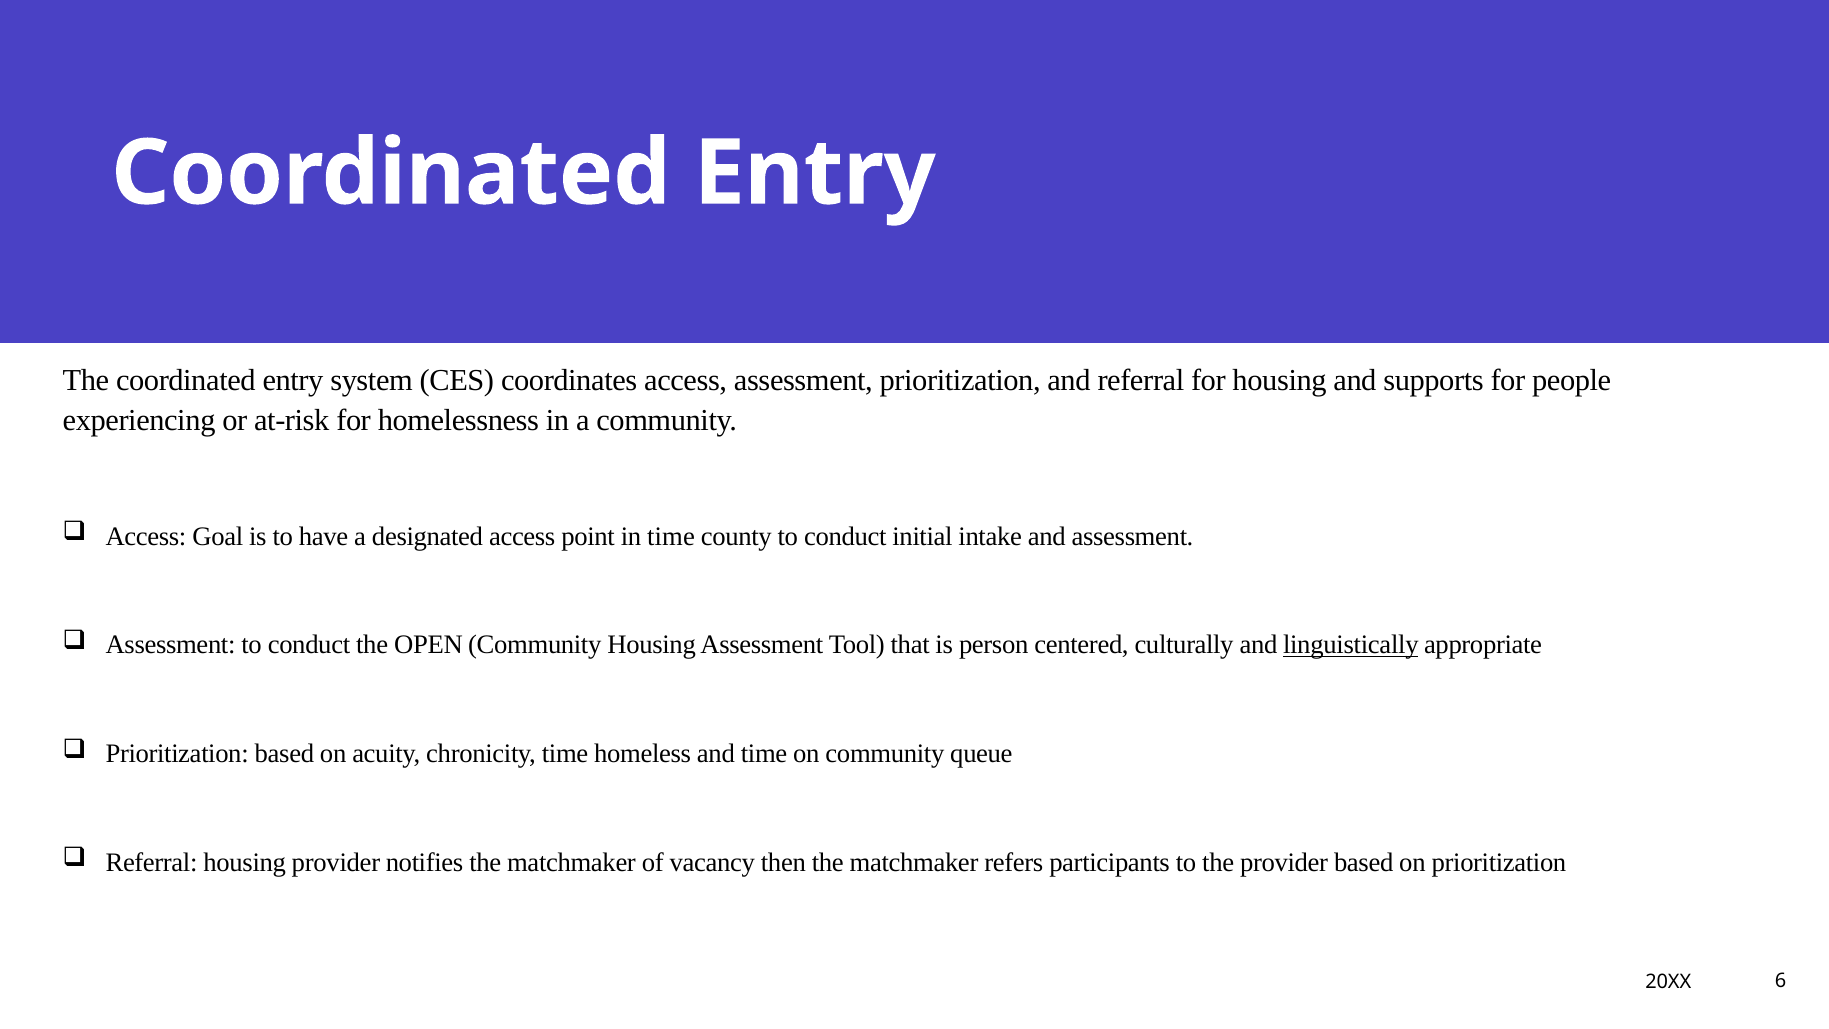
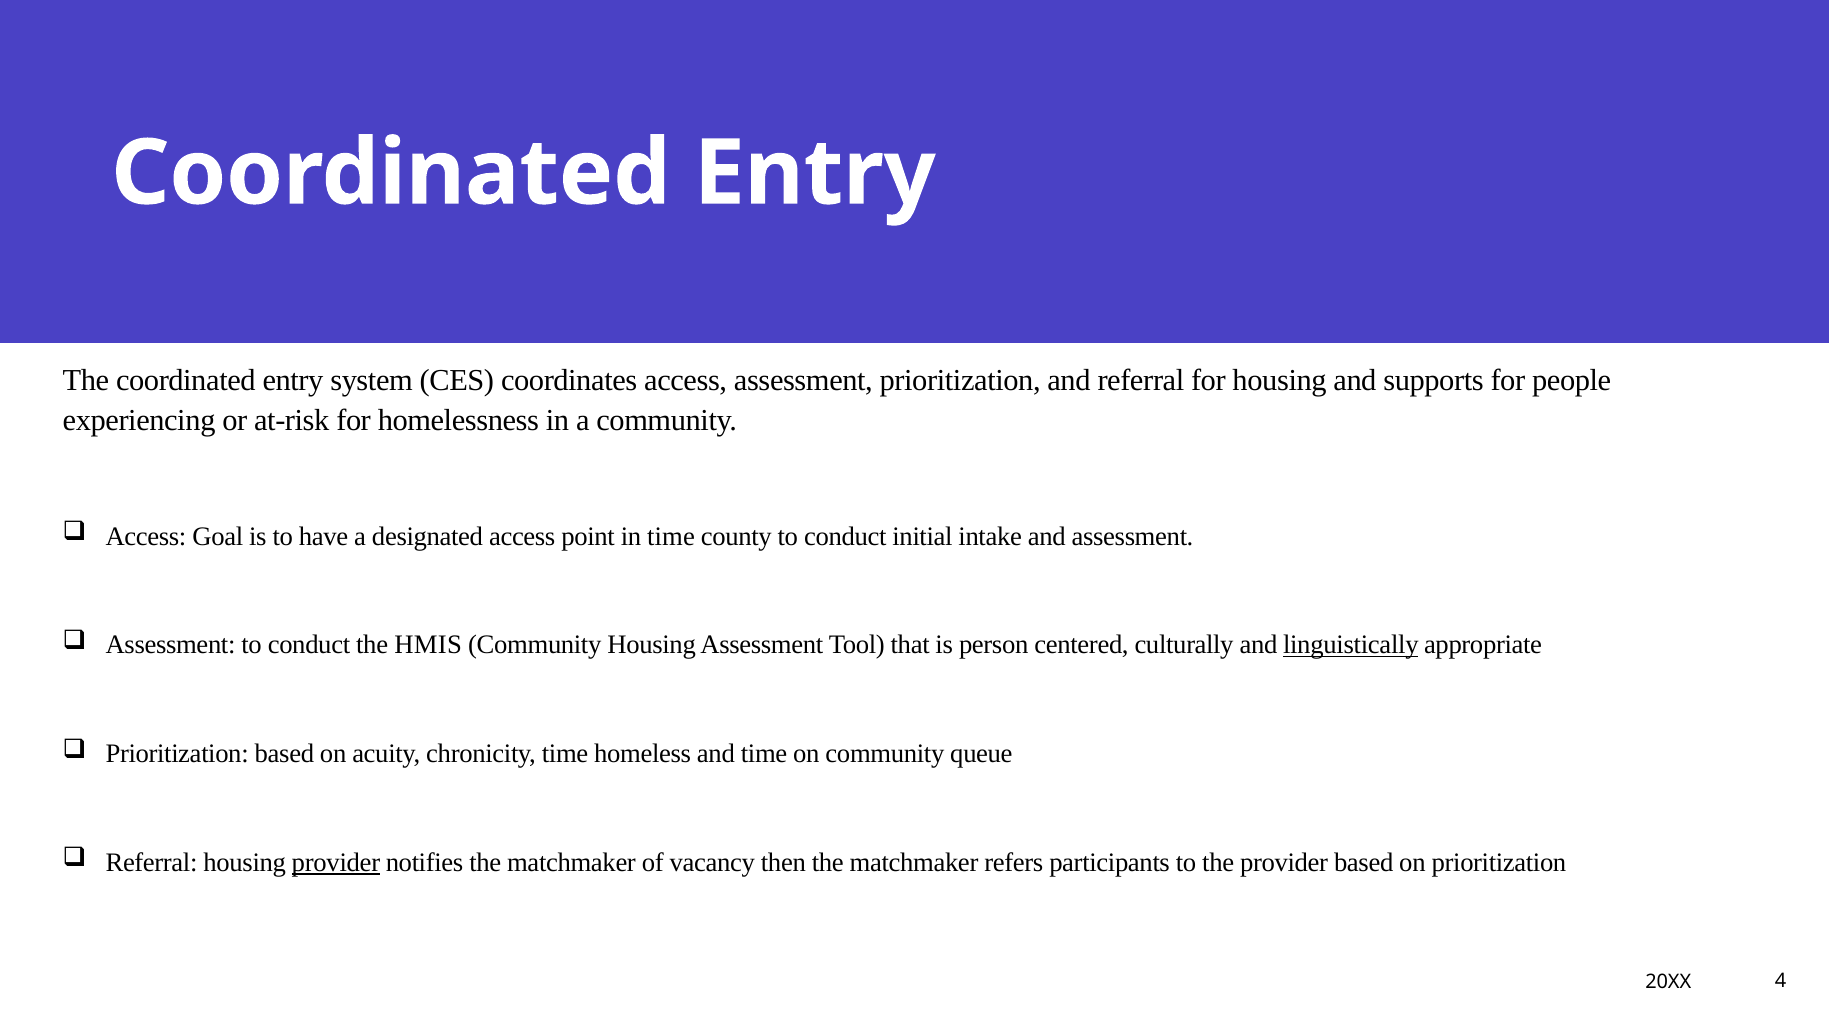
OPEN: OPEN -> HMIS (428, 645)
provider underline: none -> present (336, 862)
6: 6 -> 4 (1781, 981)
